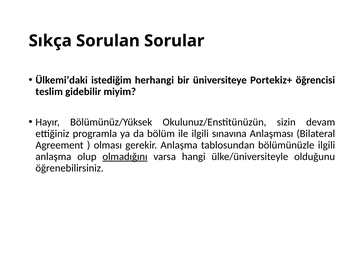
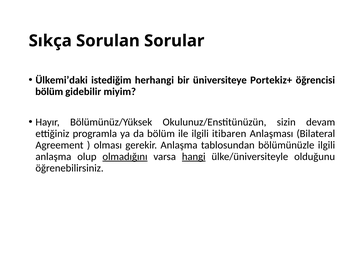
teslim: teslim -> bölüm (49, 92)
sınavına: sınavına -> itibaren (229, 134)
hangi underline: none -> present (194, 157)
